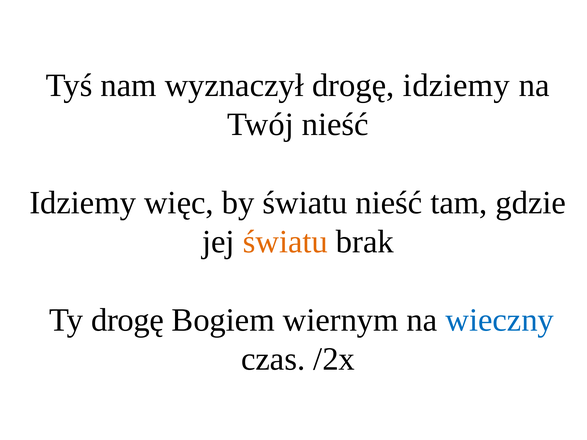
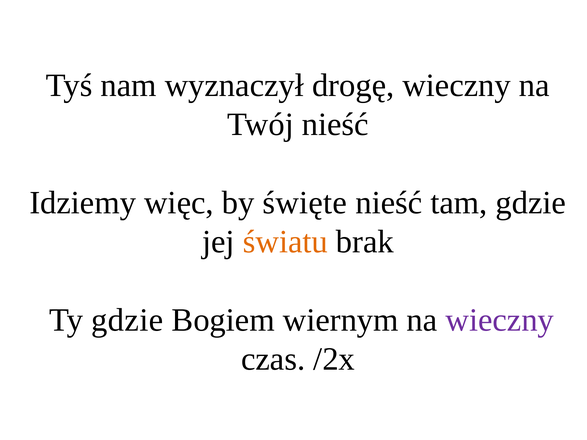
drogę idziemy: idziemy -> wieczny (457, 86)
by światu: światu -> święte (305, 203)
Ty drogę: drogę -> gdzie (127, 320)
wieczny colour: blue -> purple (500, 320)
